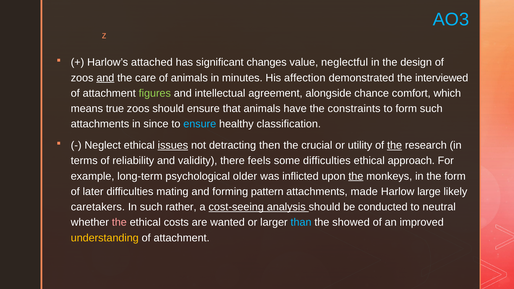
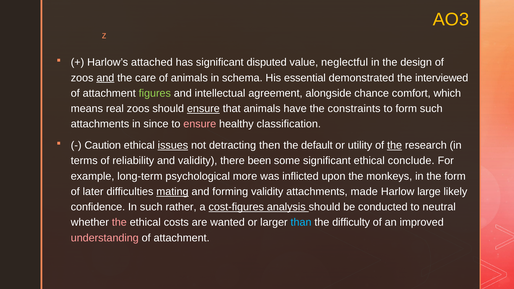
AO3 colour: light blue -> yellow (451, 19)
changes: changes -> disputed (267, 62)
minutes: minutes -> schema (242, 78)
affection: affection -> essential (305, 78)
true: true -> real (115, 109)
ensure underline: none -> present (203, 109)
ensure colour: light blue -> pink (200, 124)
Neglect: Neglect -> Caution (103, 145)
crucial: crucial -> default (317, 145)
feels: feels -> been (259, 161)
some difficulties: difficulties -> signiﬁcant (327, 161)
approach: approach -> conclude (411, 161)
older: older -> more (245, 176)
the underline: present -> none (356, 176)
mating underline: none -> present (172, 192)
forming pattern: pattern -> validity (267, 192)
caretakers: caretakers -> confidence (98, 207)
cost-seeing: cost-seeing -> cost-ﬁgures (236, 207)
showed: showed -> difficulty (351, 223)
understanding colour: yellow -> pink (105, 238)
